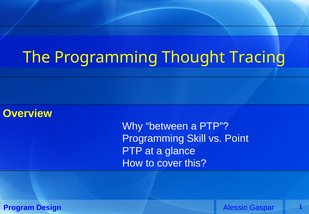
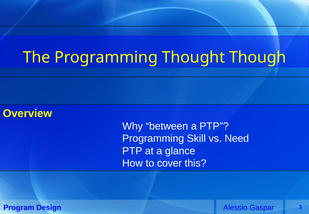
Tracing: Tracing -> Though (258, 57)
Point: Point -> Need (237, 139)
